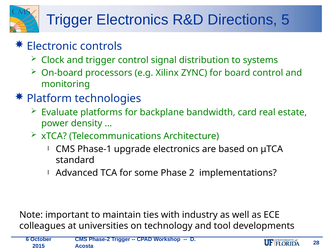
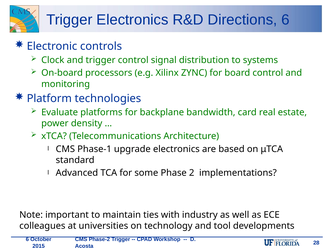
Directions 5: 5 -> 6 (285, 20)
